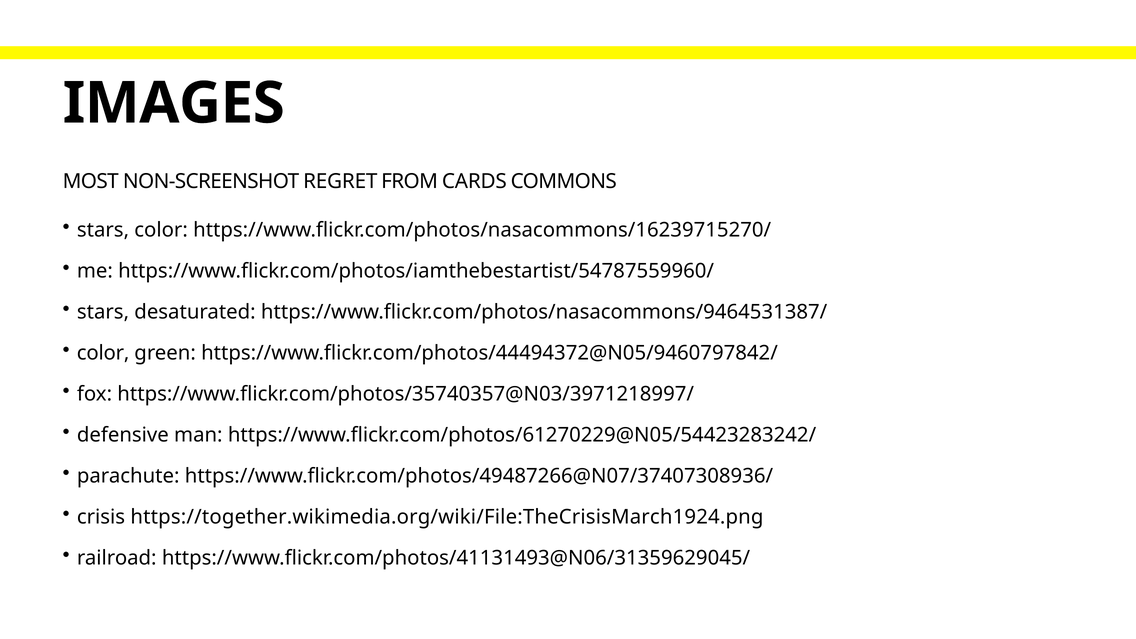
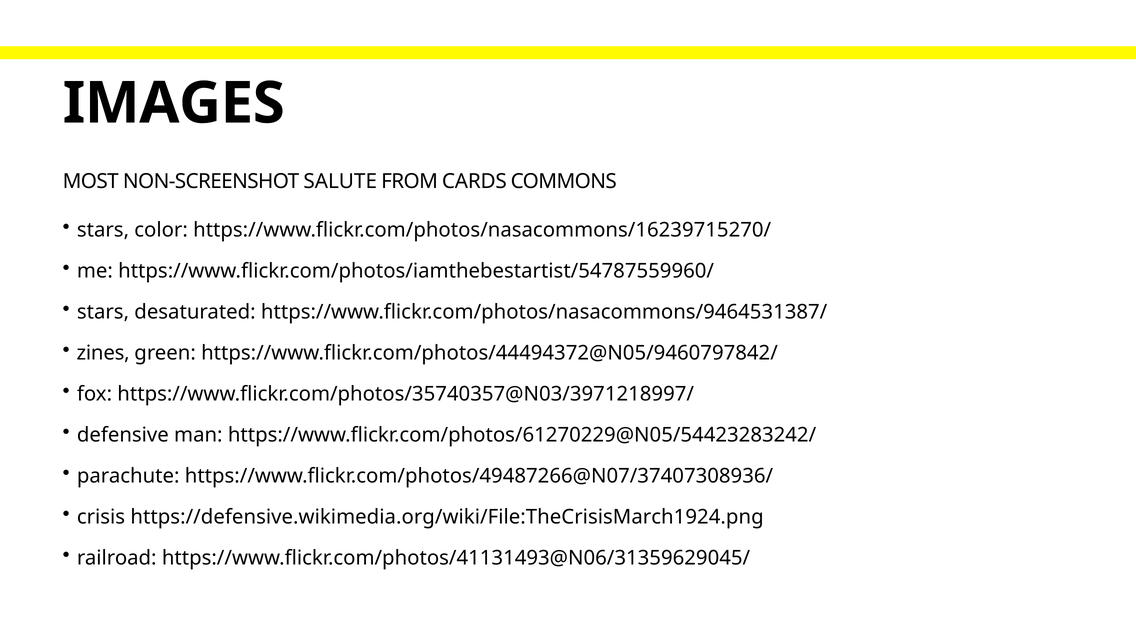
REGRET: REGRET -> SALUTE (340, 181)
color: color -> zines (103, 353)
https://together.wikimedia.org/wiki/File:TheCrisisMarch1924.png: https://together.wikimedia.org/wiki/File:TheCrisisMarch1924.png -> https://defensive.wikimedia.org/wiki/File:TheCrisisMarch1924.png (447, 517)
